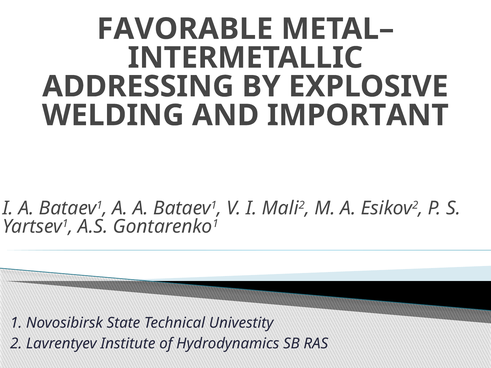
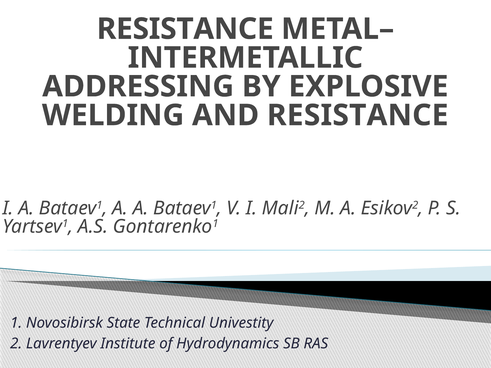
FAVORABLE: FAVORABLE -> RESISTANCE (185, 29)
AND IMPORTANT: IMPORTANT -> RESISTANCE (358, 115)
